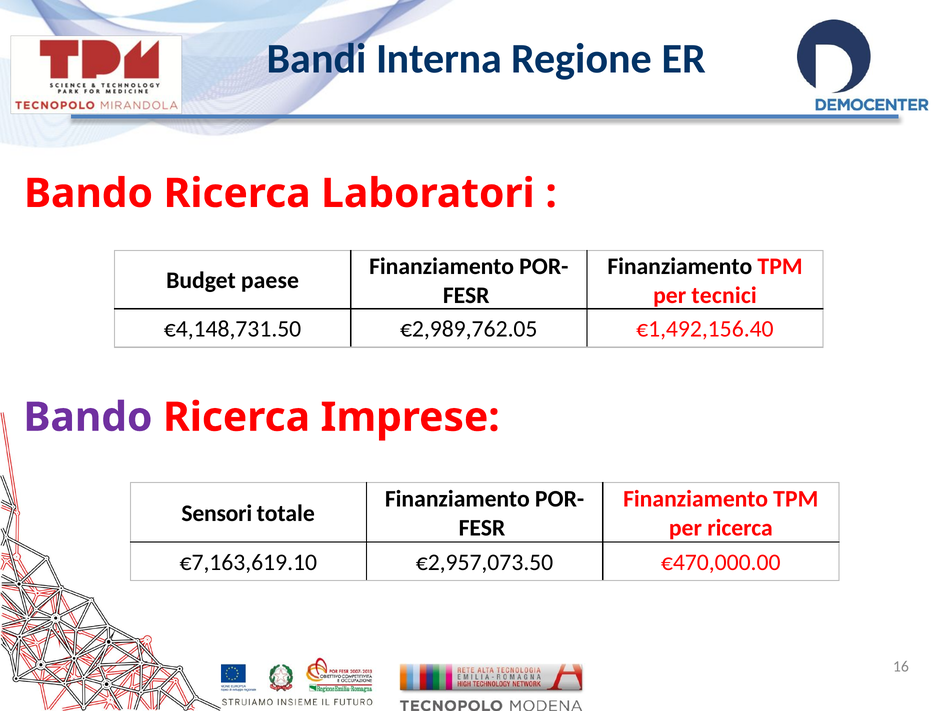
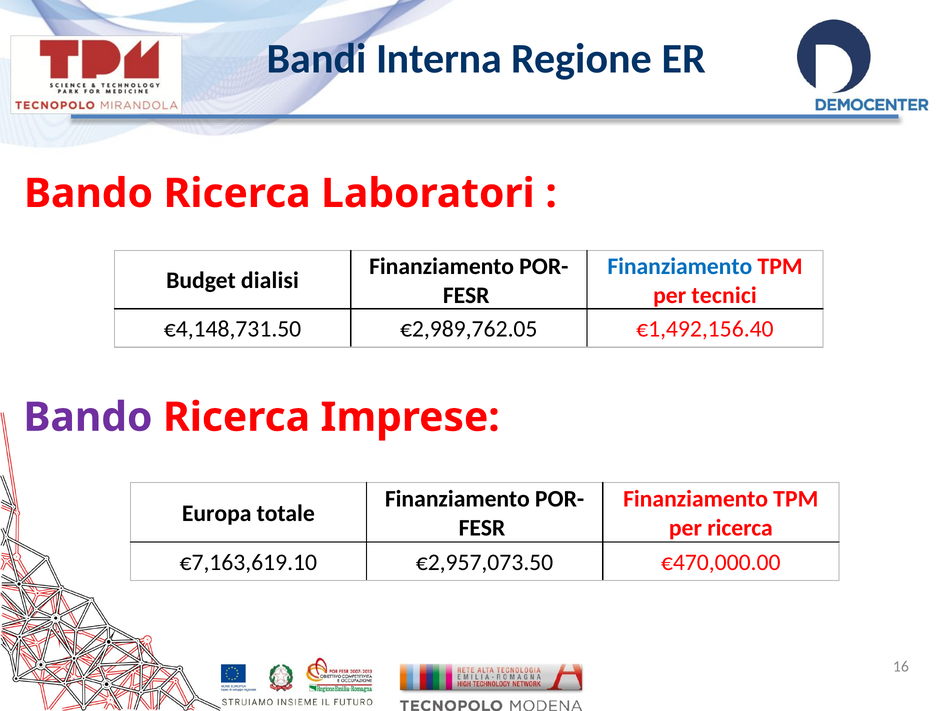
Finanziamento colour: black -> blue (680, 266)
paese: paese -> dialisi (270, 280)
Sensori: Sensori -> Europa (217, 513)
